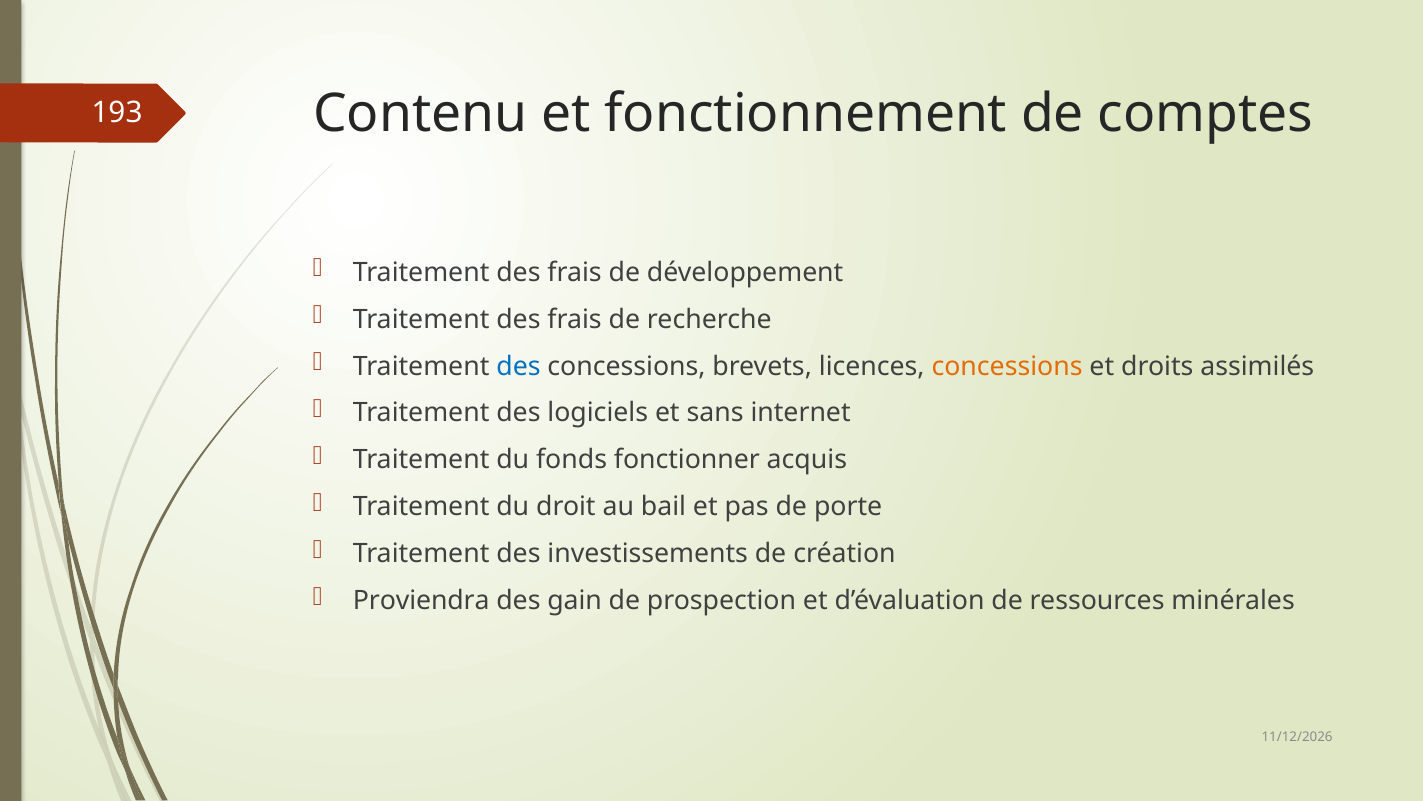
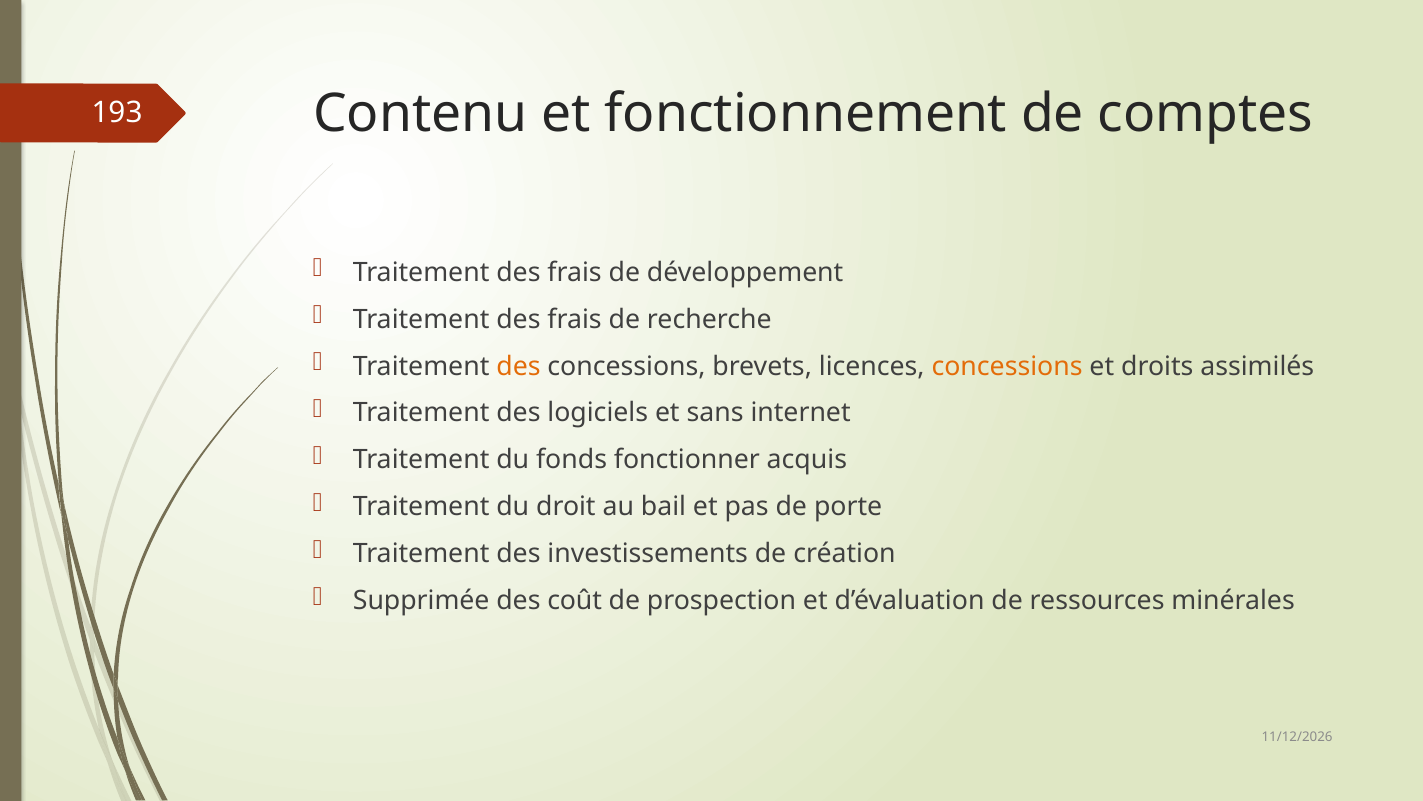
des colour: blue -> orange (518, 366)
Proviendra: Proviendra -> Supprimée (421, 600)
gain: gain -> coût (575, 600)
